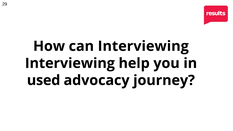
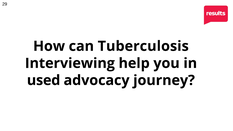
can Interviewing: Interviewing -> Tuberculosis (143, 46)
